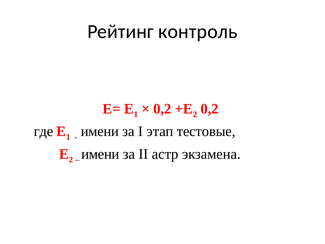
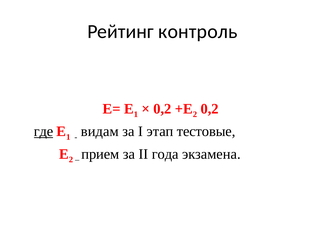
где underline: none -> present (44, 131)
имени: имени -> видам (100, 131)
имени: имени -> прием (100, 154)
астр: астр -> года (165, 154)
